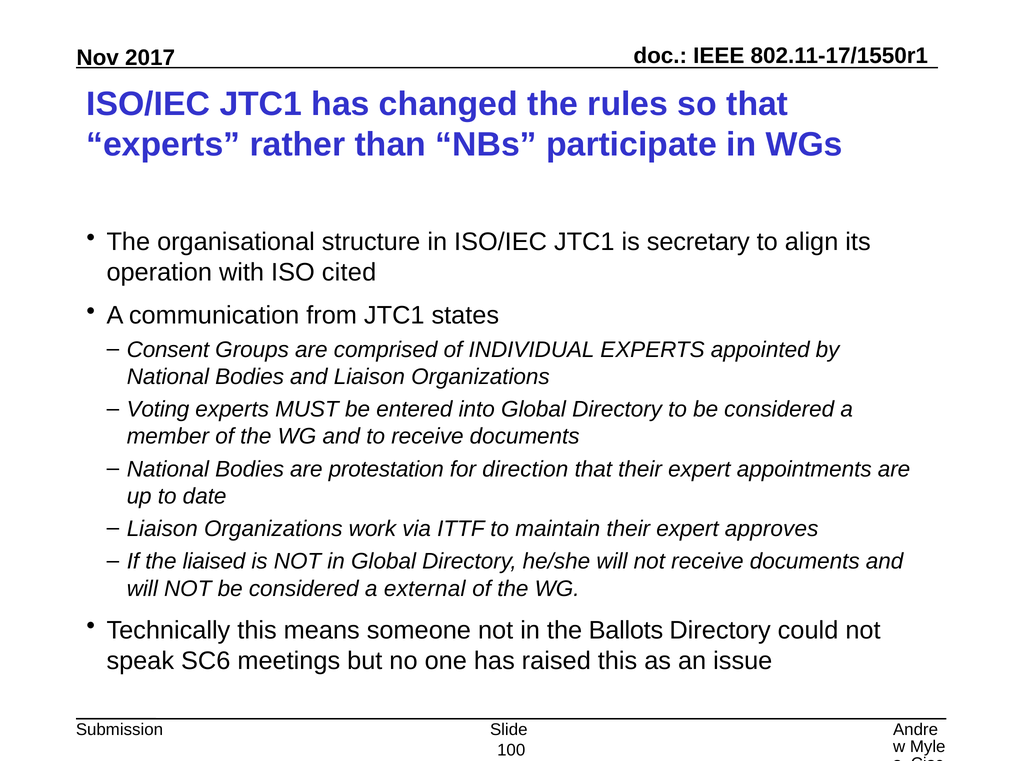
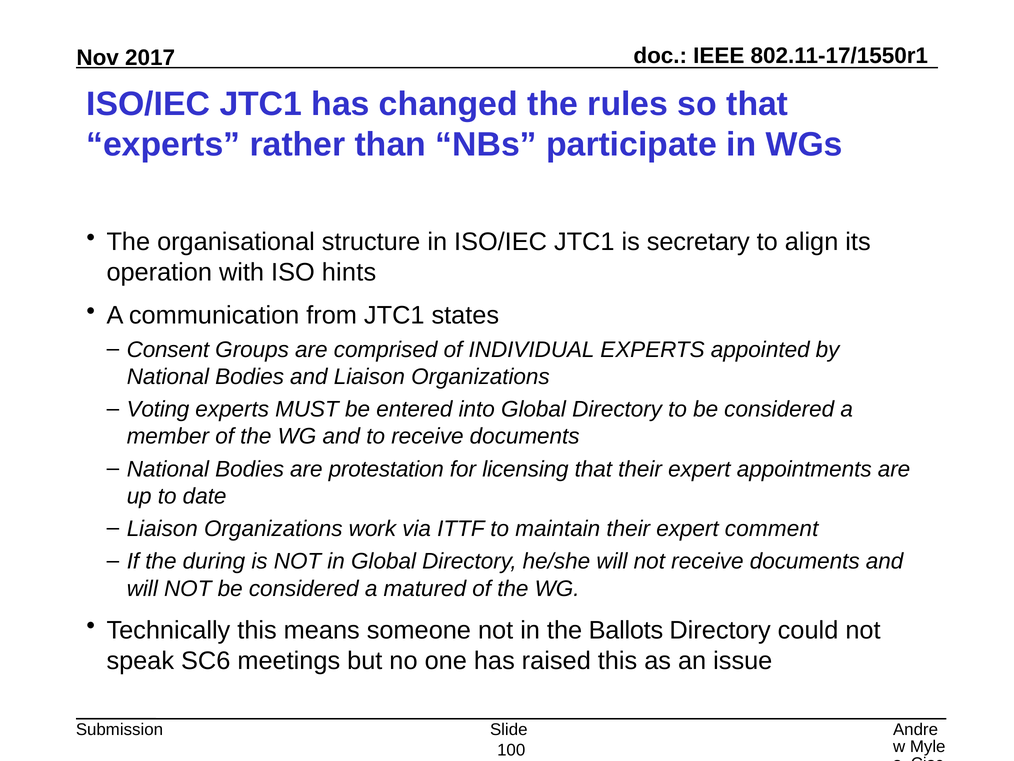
cited: cited -> hints (349, 272)
direction: direction -> licensing (525, 469)
approves: approves -> comment (772, 529)
liaised: liaised -> during (214, 561)
external: external -> matured (425, 588)
